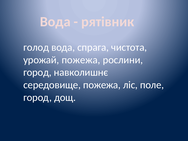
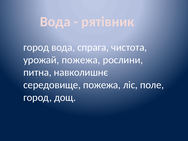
голод: голод -> город (36, 47)
город: город -> питна (37, 72)
